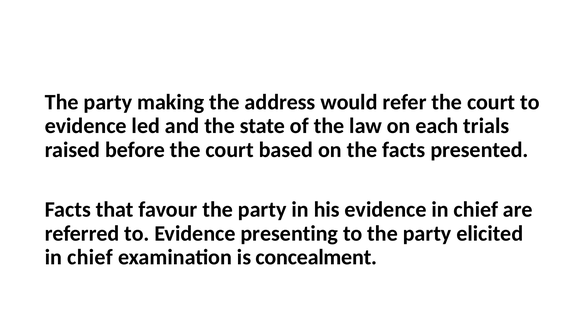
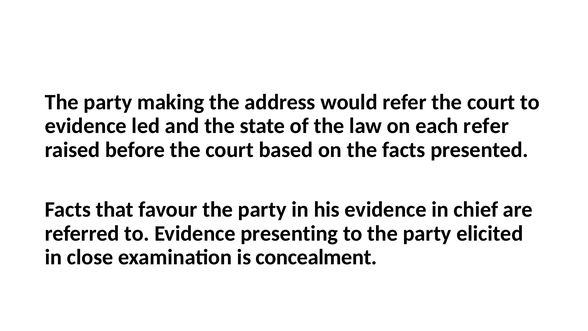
each trials: trials -> refer (486, 126)
chief: chief -> close (90, 257)
